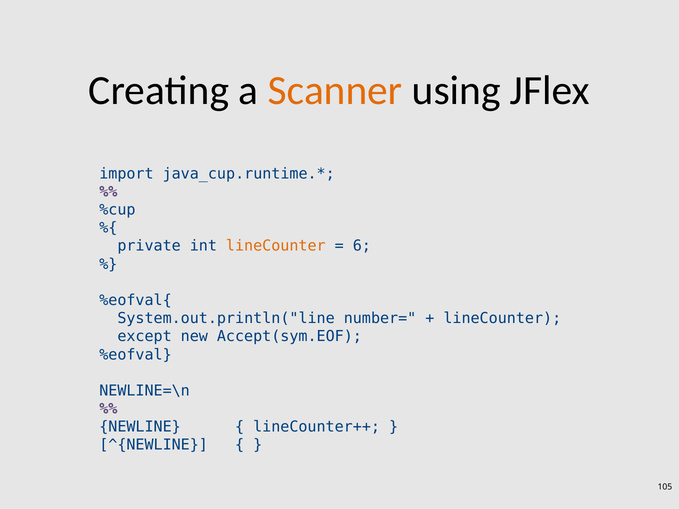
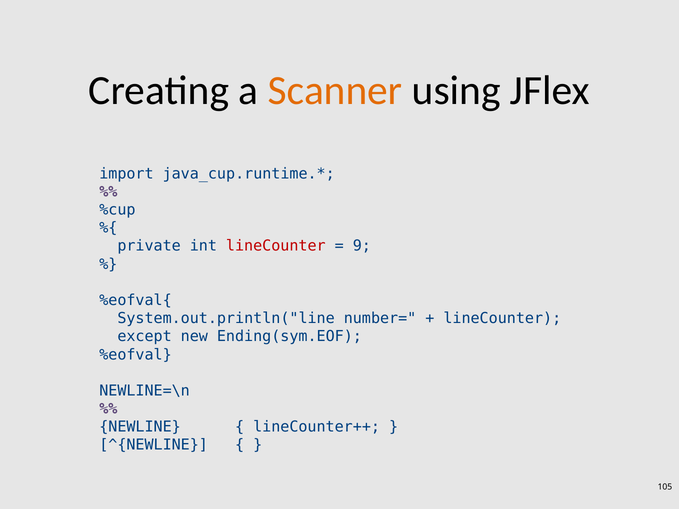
lineCounter colour: orange -> red (276, 246)
6: 6 -> 9 (362, 246)
Accept(sym.EOF: Accept(sym.EOF -> Ending(sym.EOF (289, 337)
